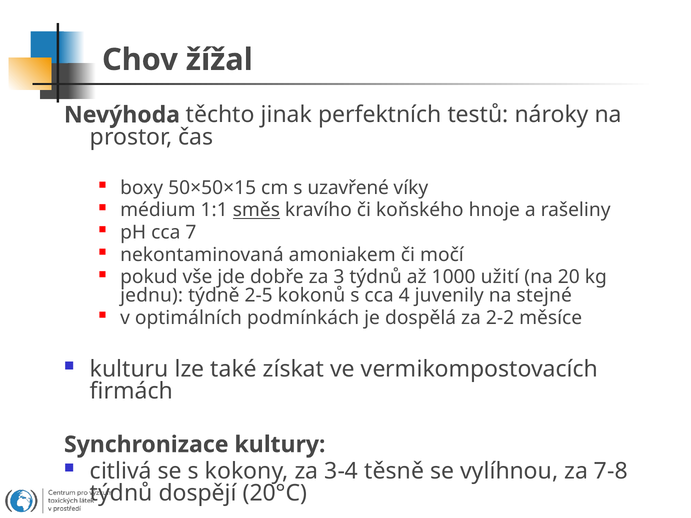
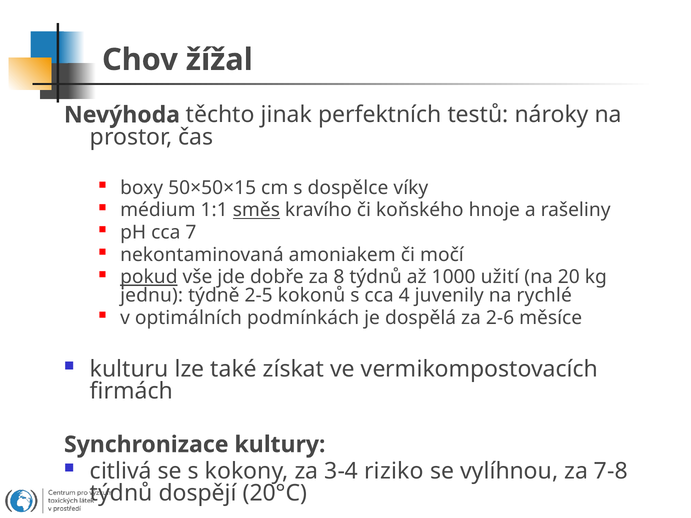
uzavřené: uzavřené -> dospělce (348, 188)
pokud underline: none -> present (149, 277)
3: 3 -> 8 (339, 277)
stejné: stejné -> rychlé (544, 296)
2-2: 2-2 -> 2-6 (500, 318)
těsně: těsně -> riziko (394, 471)
